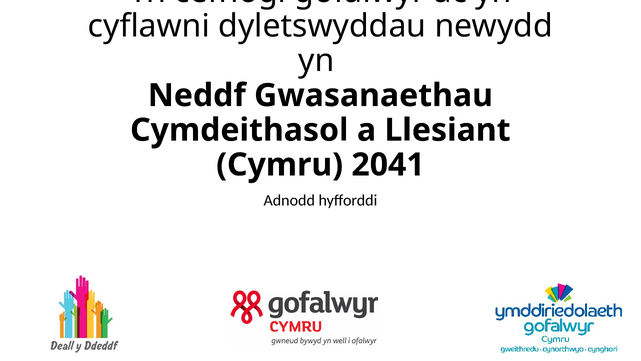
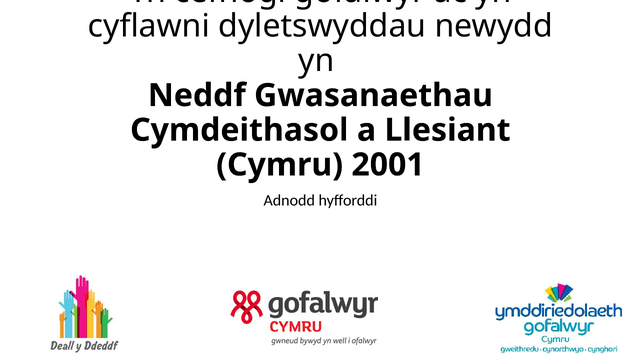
2041: 2041 -> 2001 (388, 165)
